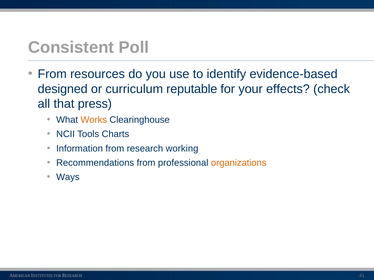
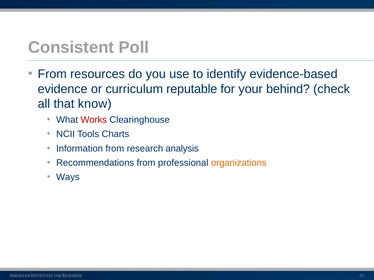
designed: designed -> evidence (63, 89)
effects: effects -> behind (288, 89)
press: press -> know (95, 104)
Works colour: orange -> red (94, 120)
working: working -> analysis (182, 149)
